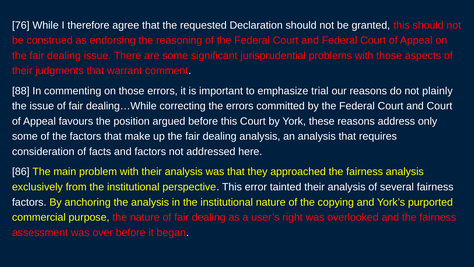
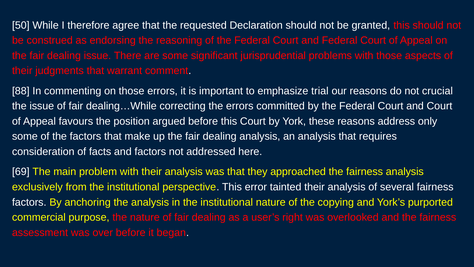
76: 76 -> 50 (21, 25)
plainly: plainly -> crucial (437, 91)
86: 86 -> 69 (21, 172)
